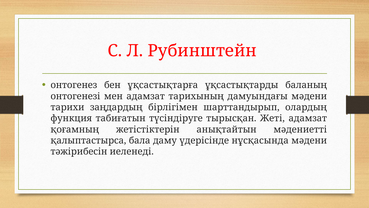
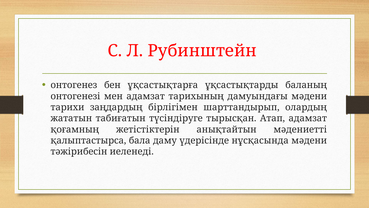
функция: функция -> жататын (71, 118)
Жеті: Жеті -> Атап (272, 118)
